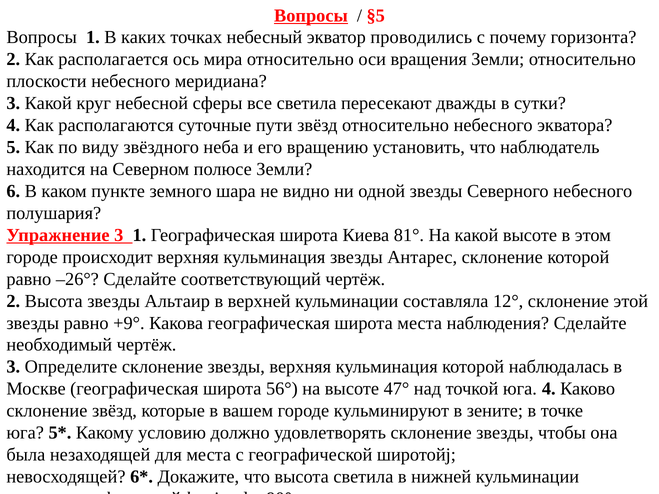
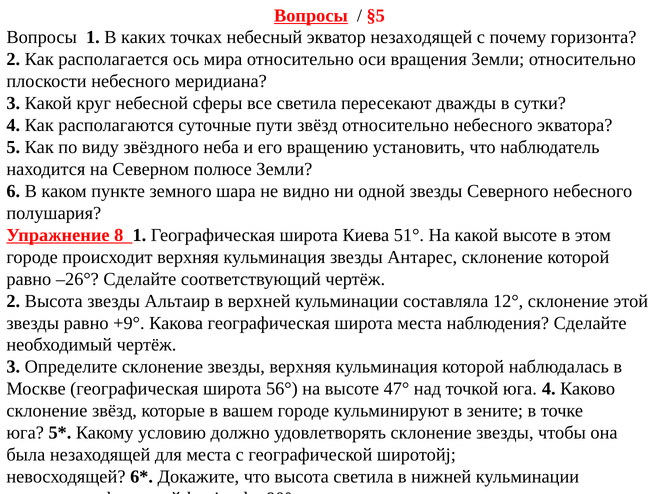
экватор проводились: проводились -> незаходящей (421, 37)
Упражнение 3: 3 -> 8 (119, 235)
81°: 81° -> 51° (409, 235)
